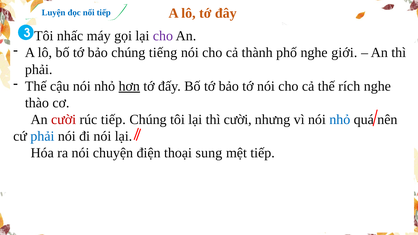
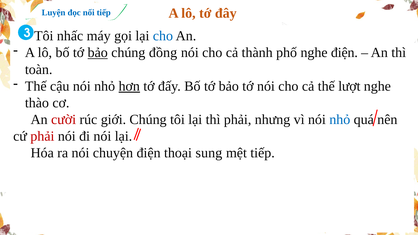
cho colour: purple -> blue (163, 36)
bảo underline: none -> present (98, 53)
tiếng: tiếng -> đồng (163, 53)
nghe giới: giới -> điện (344, 53)
phải: phải -> toàn (39, 69)
rích: rích -> lượt (349, 86)
rúc tiếp: tiếp -> giới (113, 120)
thì cười: cười -> phải (238, 120)
phải colour: blue -> red (42, 136)
